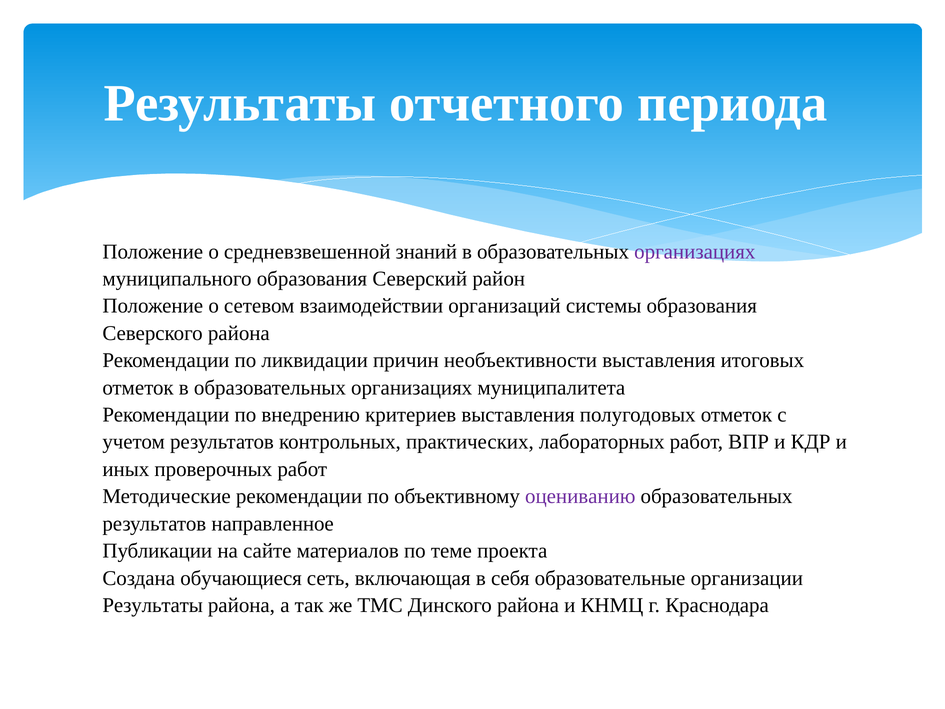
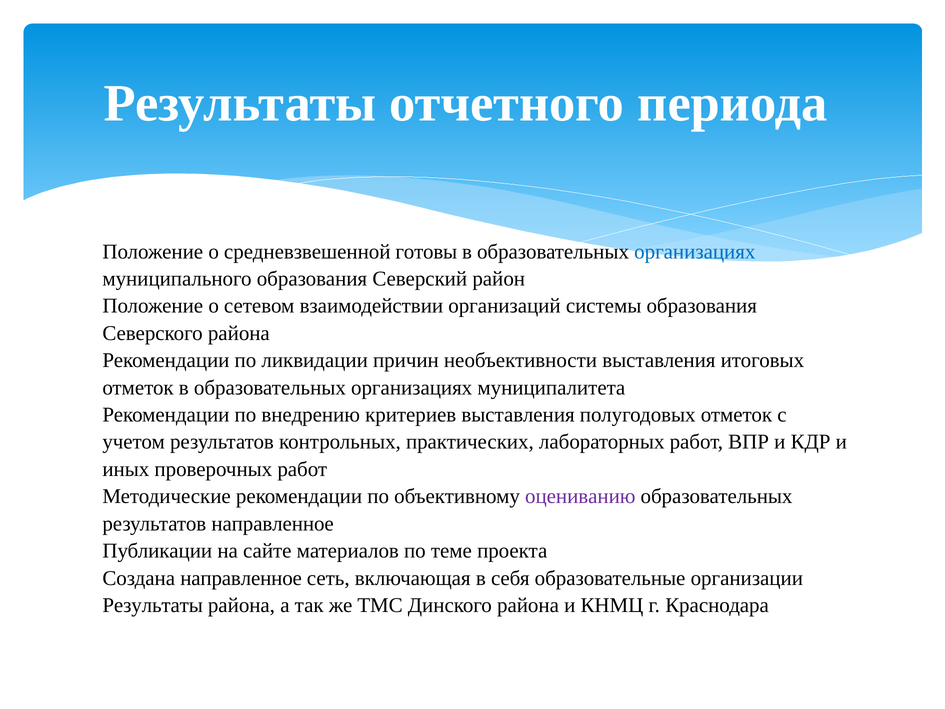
знаний: знаний -> готовы (426, 252)
организациях colour: purple -> blue (695, 252)
Создана обучающиеся: обучающиеся -> направленное (241, 578)
